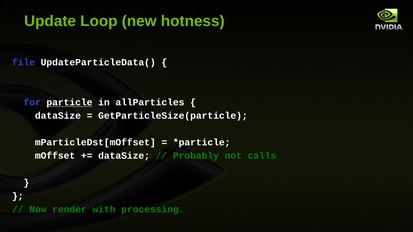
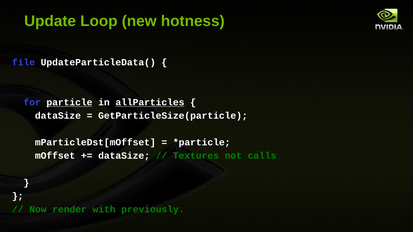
allParticles underline: none -> present (150, 102)
Probably: Probably -> Textures (196, 156)
processing: processing -> previously (153, 210)
